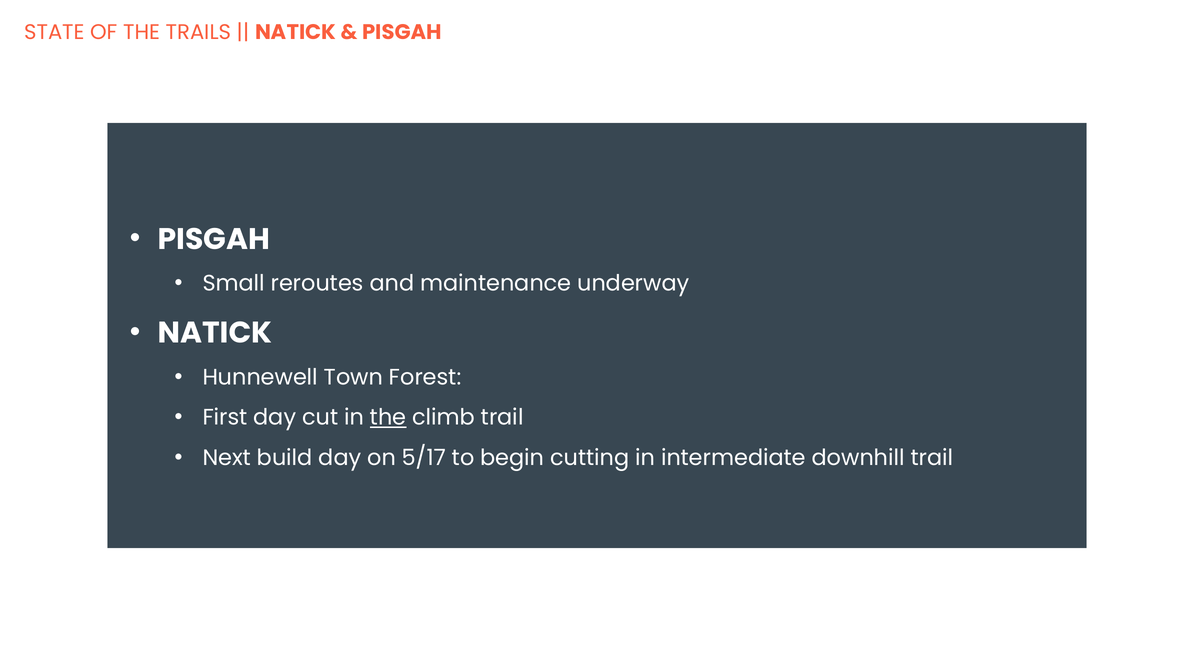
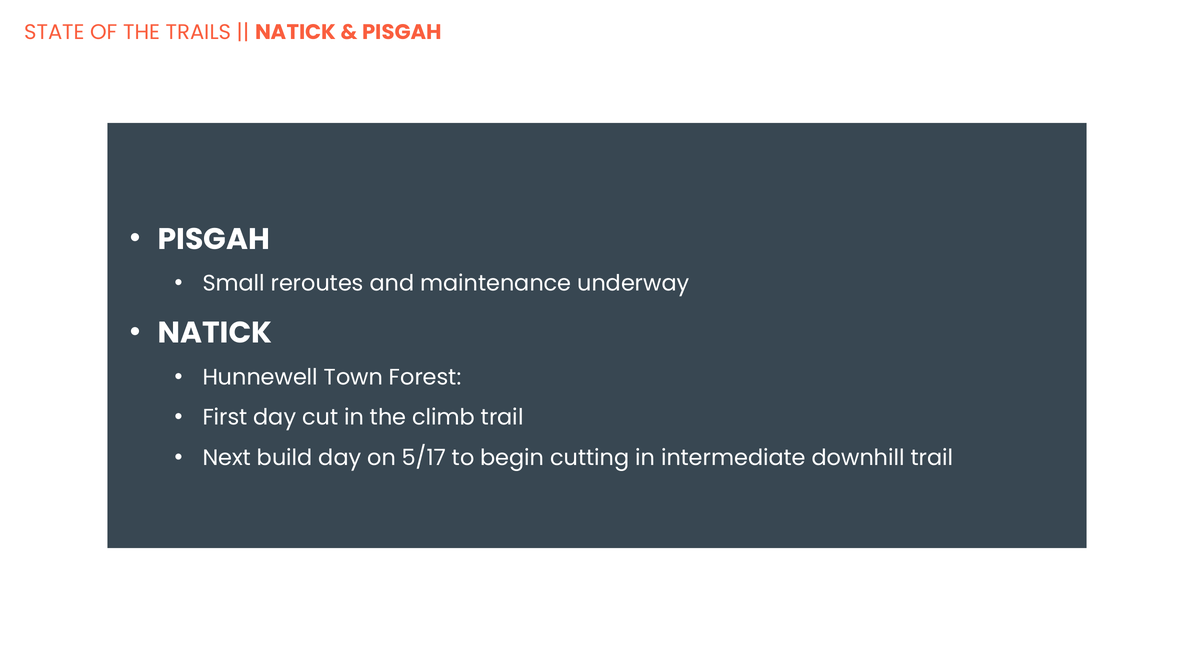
the underline: present -> none (388, 418)
